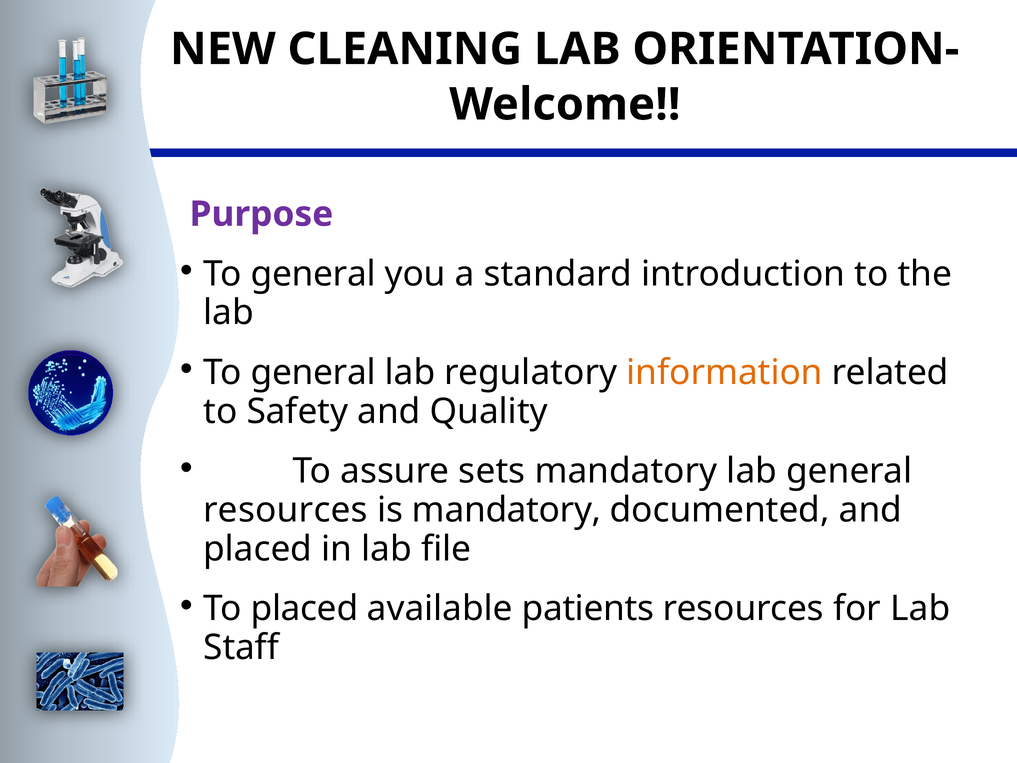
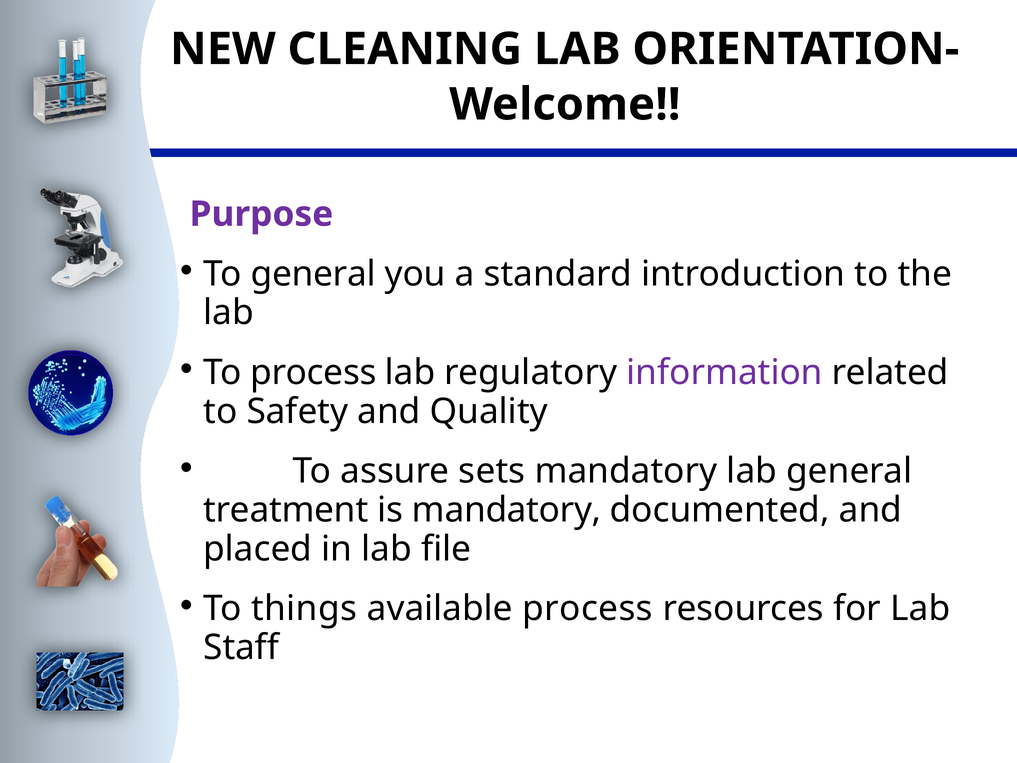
general: general -> process (313, 372)
information colour: orange -> purple (724, 372)
resources: resources -> treatment (286, 510)
To placed: placed -> things (304, 609)
available patients: patients -> process (588, 609)
